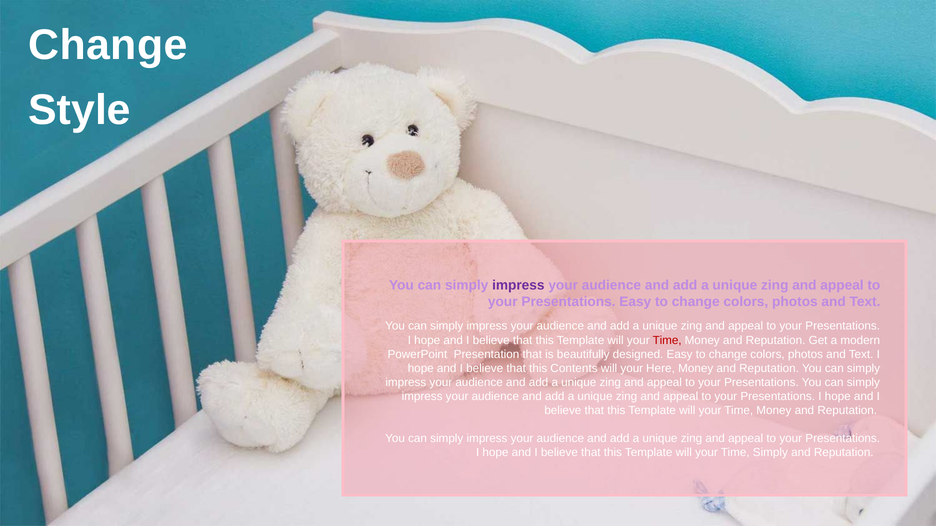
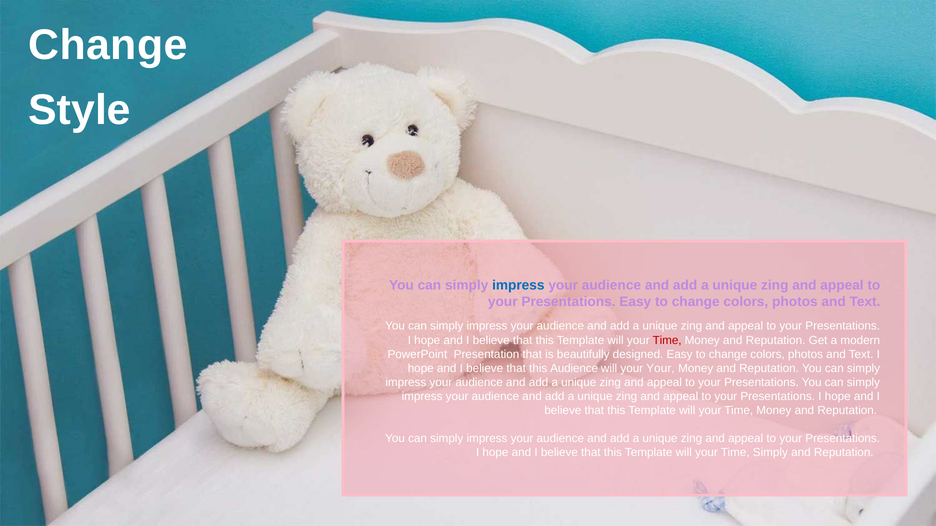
impress colour: purple -> blue (518, 286)
this Contents: Contents -> Audience (574, 369)
your Here: Here -> Your (660, 369)
